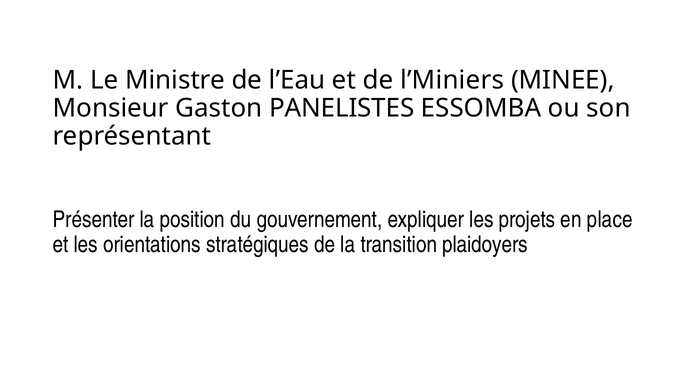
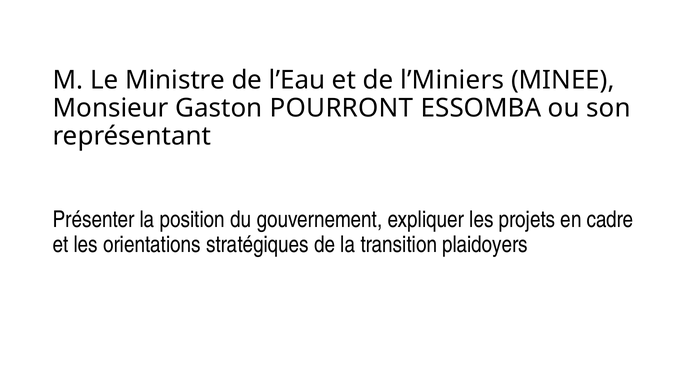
PANELISTES: PANELISTES -> POURRONT (342, 108)
place: place -> cadre (610, 219)
